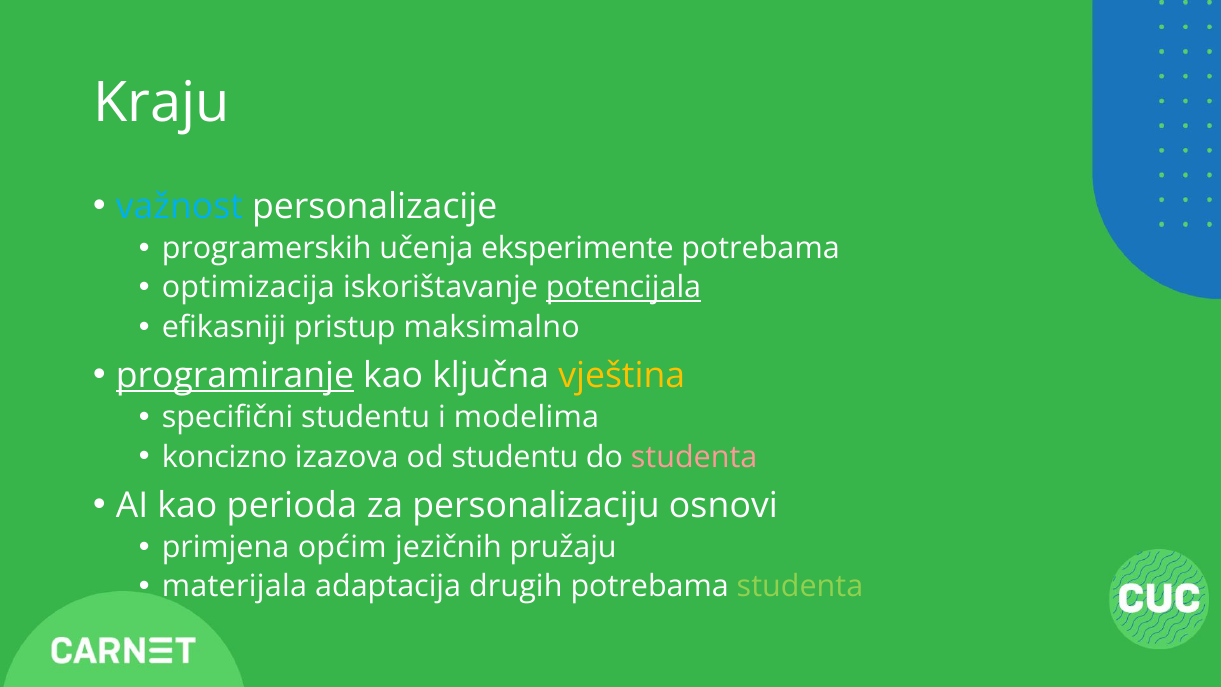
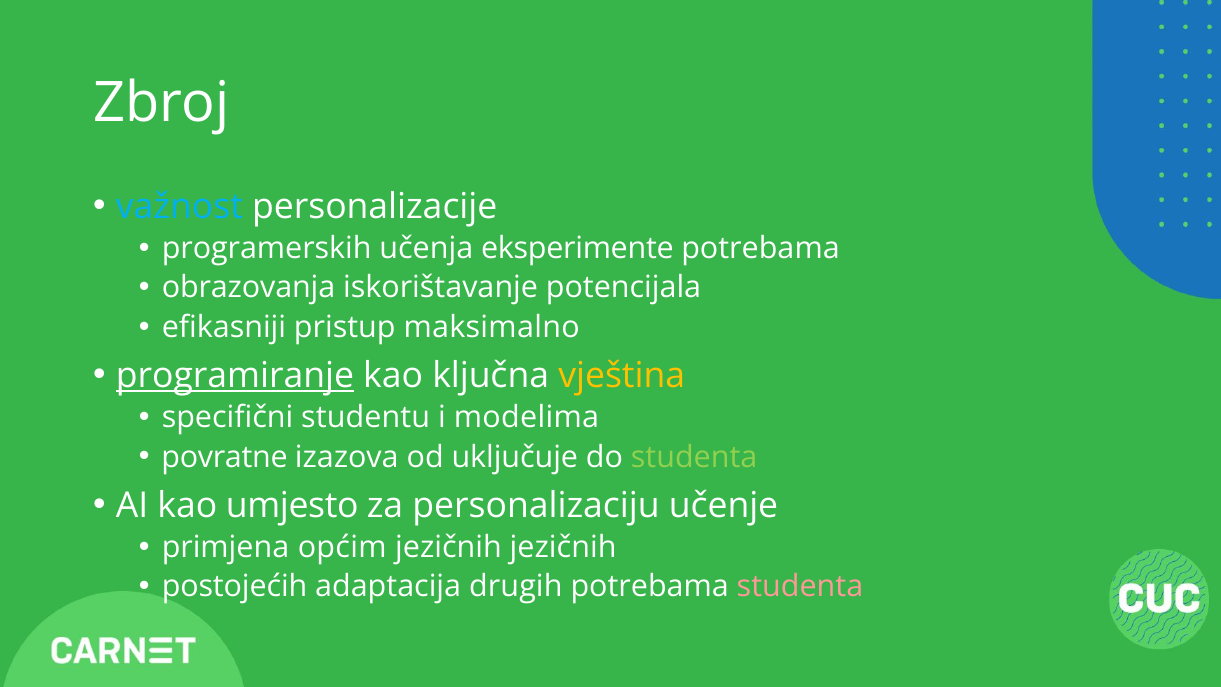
Kraju: Kraju -> Zbroj (161, 103)
optimizacija: optimizacija -> obrazovanja (249, 288)
potencijala underline: present -> none (624, 288)
koncizno: koncizno -> povratne (225, 457)
od studentu: studentu -> uključuje (515, 457)
studenta colour: pink -> light green (694, 457)
perioda: perioda -> umjesto (292, 505)
osnovi: osnovi -> učenje (724, 505)
jezičnih pružaju: pružaju -> jezičnih (563, 547)
materijala: materijala -> postojećih (235, 587)
studenta colour: light green -> pink (800, 587)
